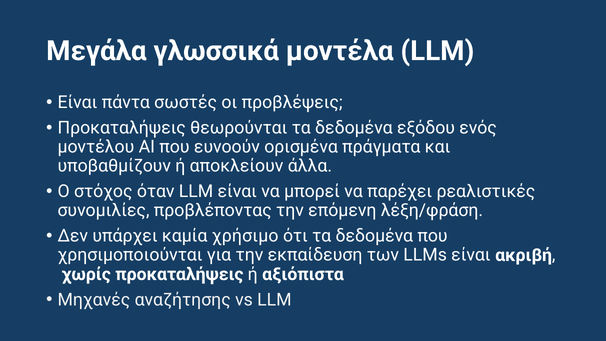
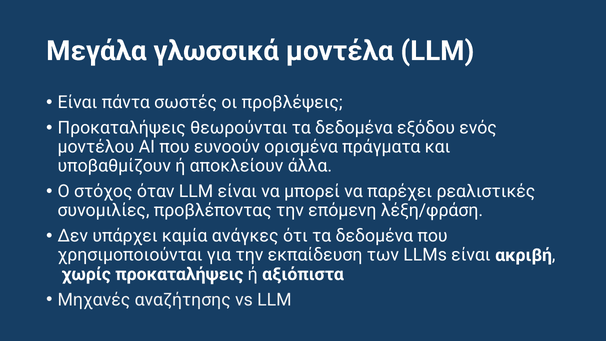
χρήσιμο: χρήσιμο -> ανάγκες (245, 236)
